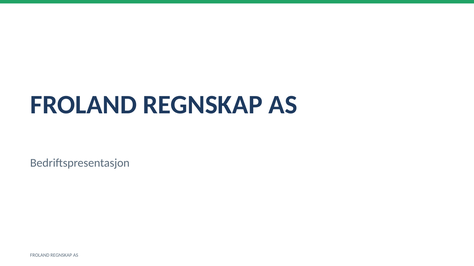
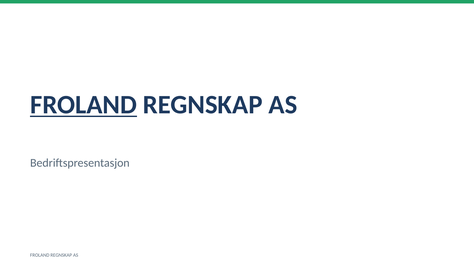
FROLAND underline: none -> present (84, 105)
